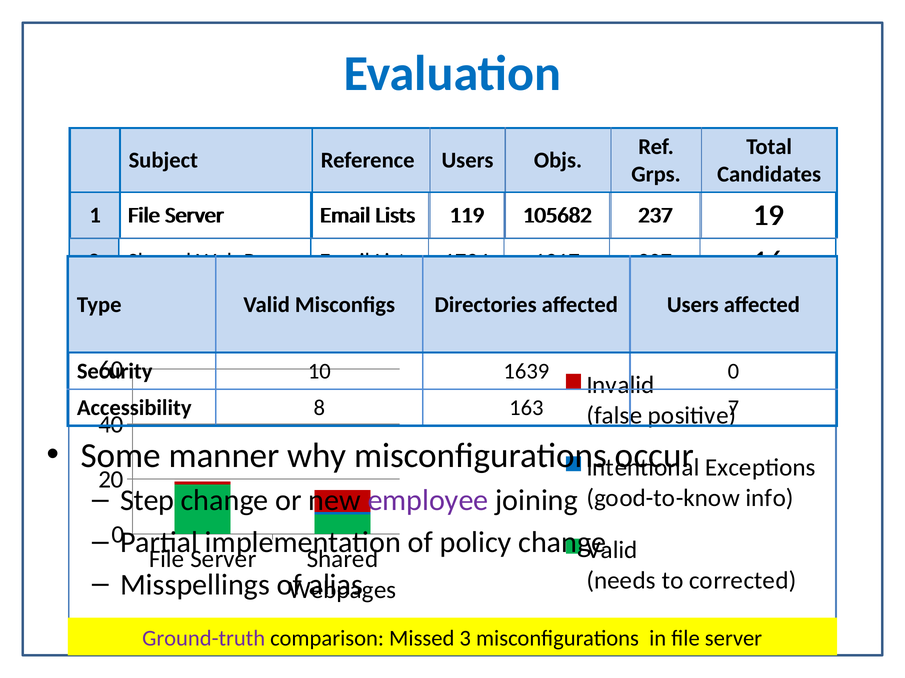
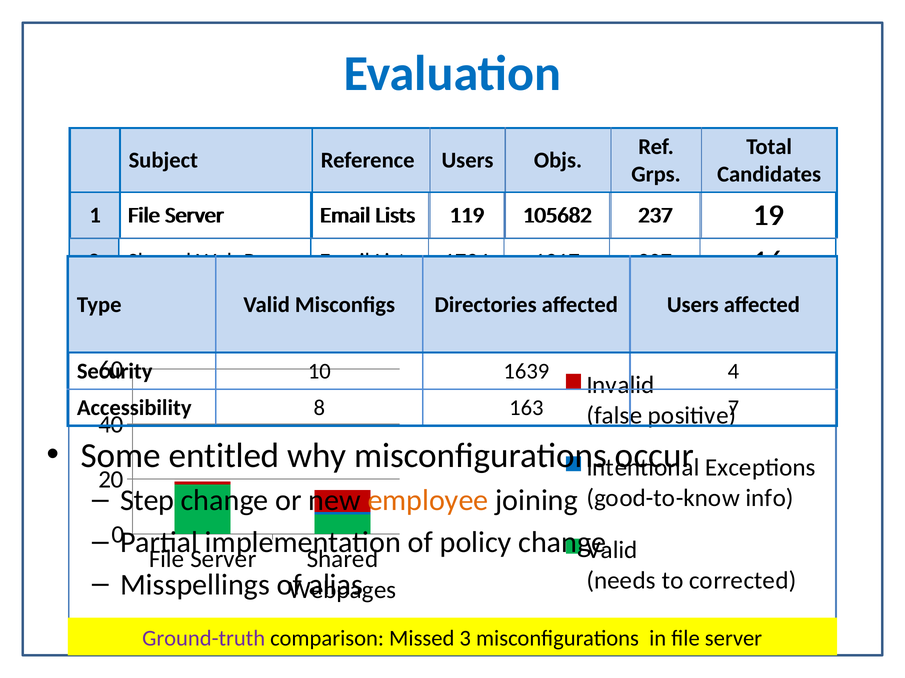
1639 0: 0 -> 4 (733, 372)
manner: manner -> entitled (224, 456)
employee colour: purple -> orange (428, 501)
